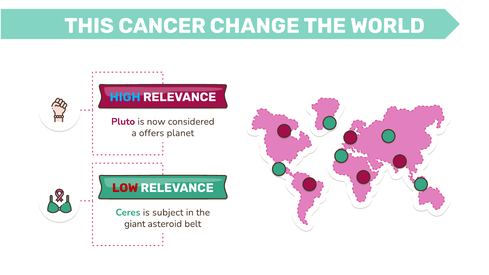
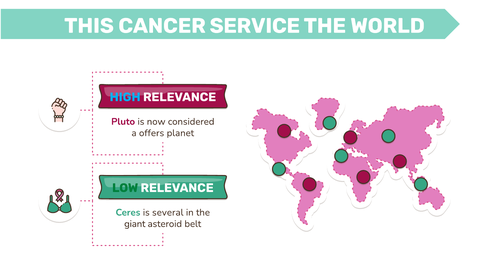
CHANGE: CHANGE -> SERVICE (255, 26)
LOW colour: red -> green (125, 188)
subject: subject -> several (168, 212)
